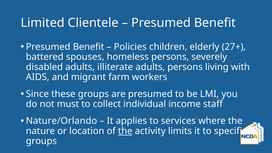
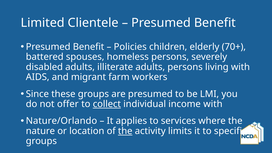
27+: 27+ -> 70+ (234, 47)
must: must -> offer (68, 104)
collect underline: none -> present (107, 104)
income staff: staff -> with (213, 104)
